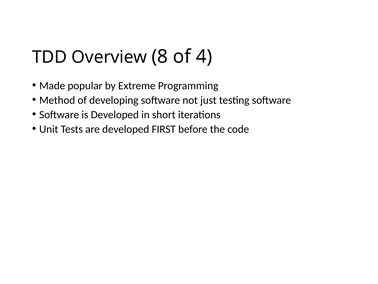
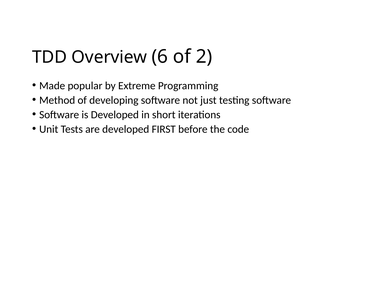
8: 8 -> 6 (160, 57)
4: 4 -> 2 (204, 57)
